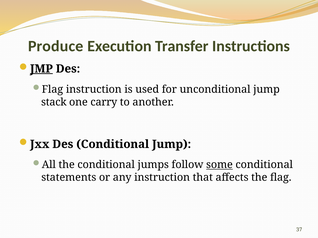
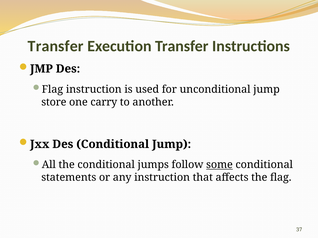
Produce: Produce -> Transfer (56, 46)
JMP underline: present -> none (41, 69)
stack: stack -> store (54, 102)
